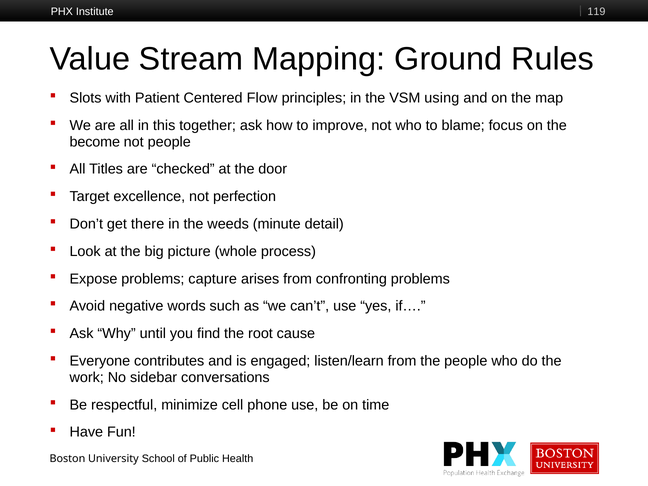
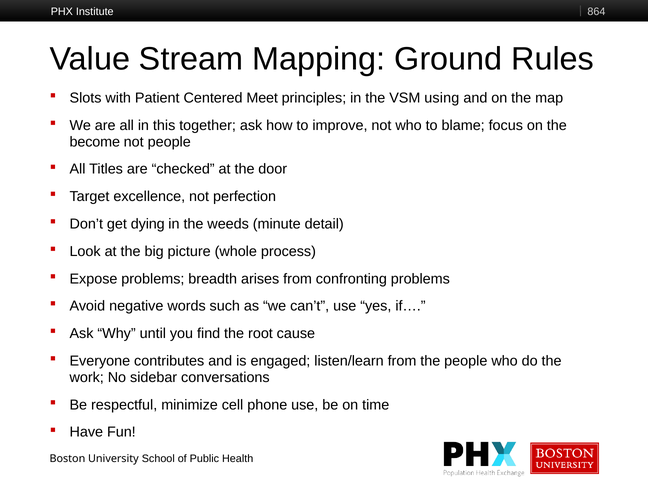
119: 119 -> 864 (596, 12)
Flow: Flow -> Meet (262, 98)
there: there -> dying (148, 224)
capture: capture -> breadth (213, 279)
